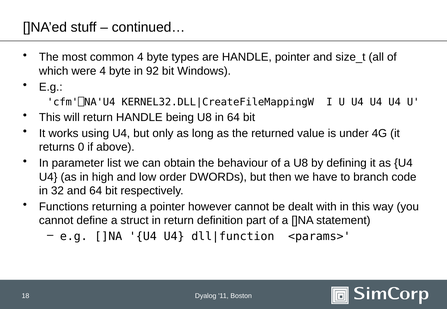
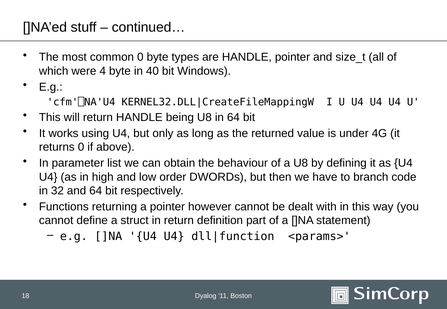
common 4: 4 -> 0 (140, 57)
92: 92 -> 40 (152, 71)
